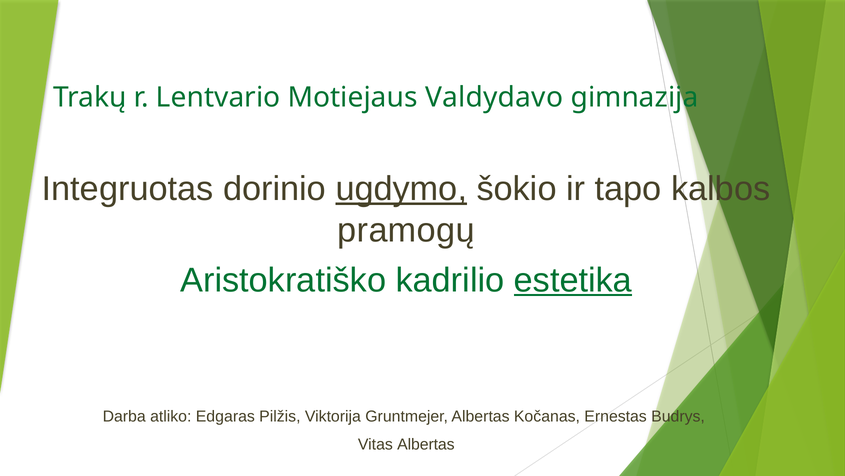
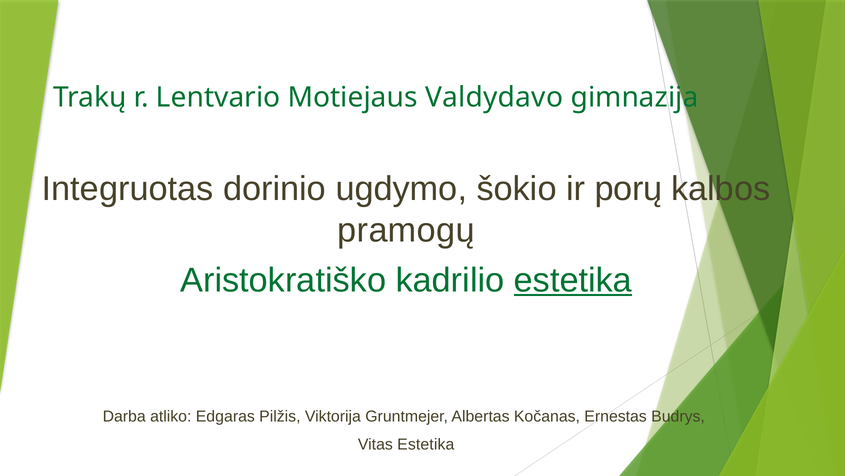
ugdymo underline: present -> none (401, 189)
tapo: tapo -> porų (628, 189)
Vitas Albertas: Albertas -> Estetika (426, 444)
